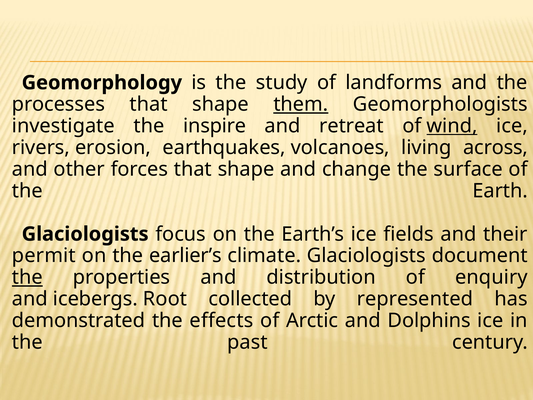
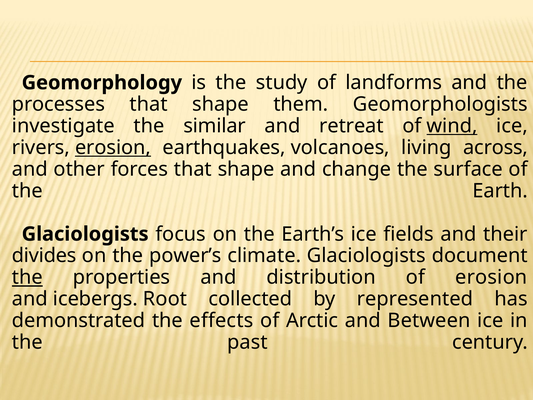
them underline: present -> none (301, 104)
inspire: inspire -> similar (215, 126)
erosion underline: none -> present (113, 147)
permit: permit -> divides (44, 256)
earlier’s: earlier’s -> power’s (185, 256)
of enquiry: enquiry -> erosion (491, 277)
Dolphins: Dolphins -> Between (429, 320)
